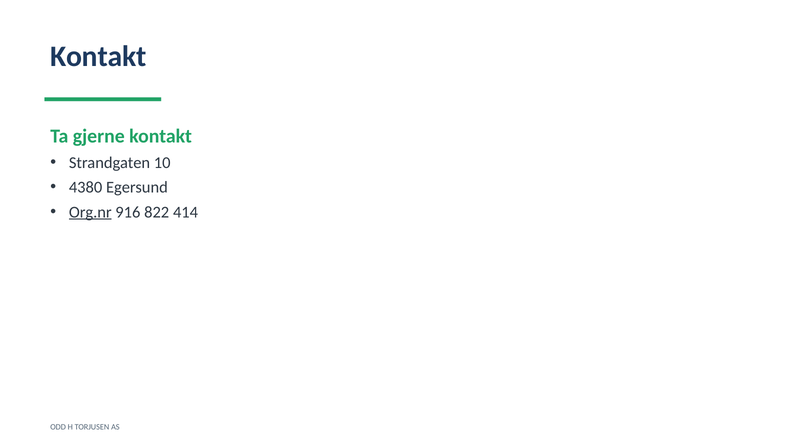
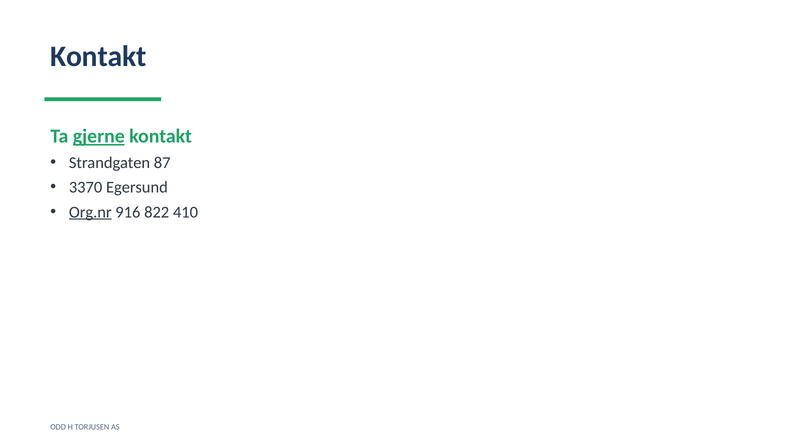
gjerne underline: none -> present (99, 136)
10: 10 -> 87 (162, 163)
4380: 4380 -> 3370 (86, 187)
414: 414 -> 410 (186, 212)
